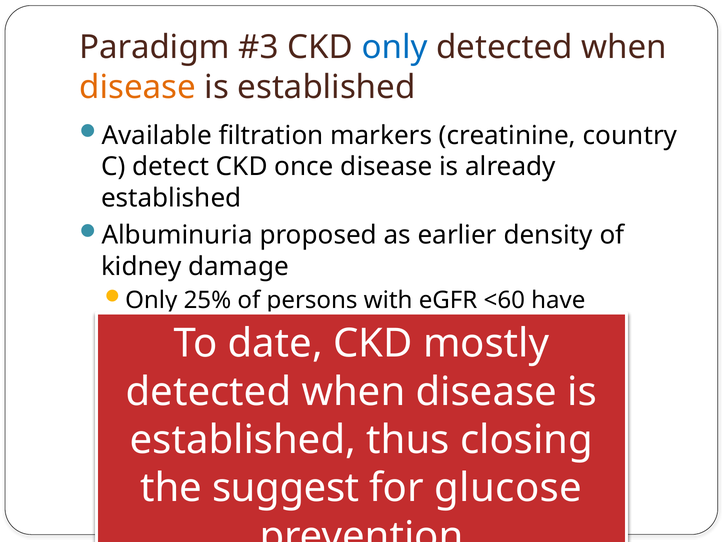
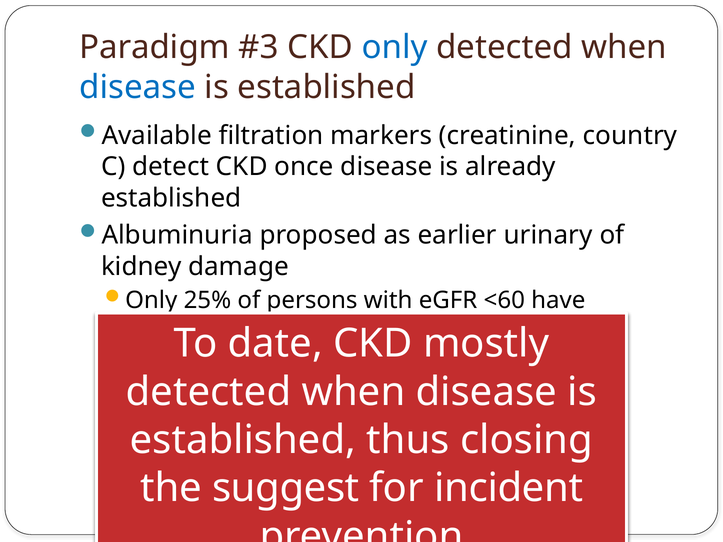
disease colour: orange -> blue (138, 87)
density: density -> urinary (548, 235)
glucose: glucose -> incident (509, 488)
